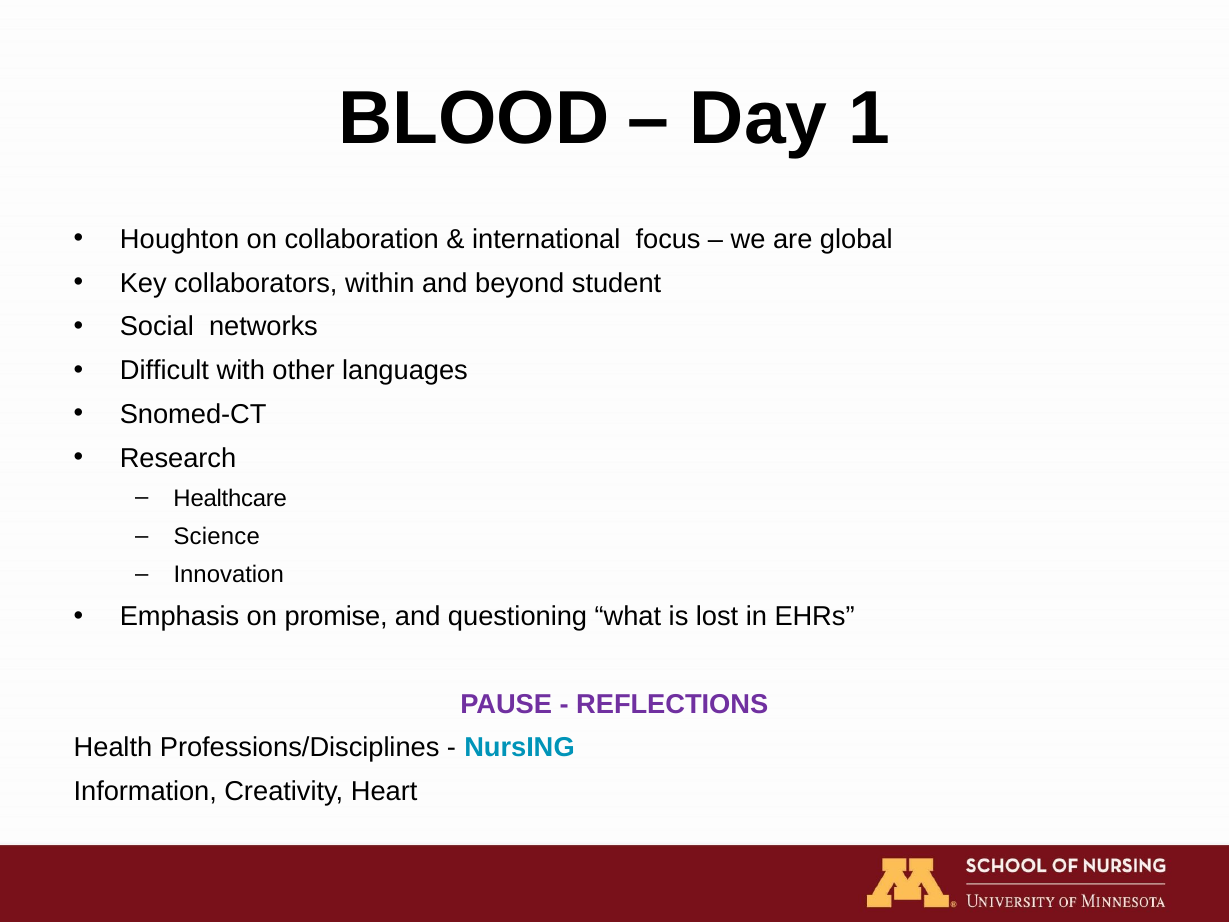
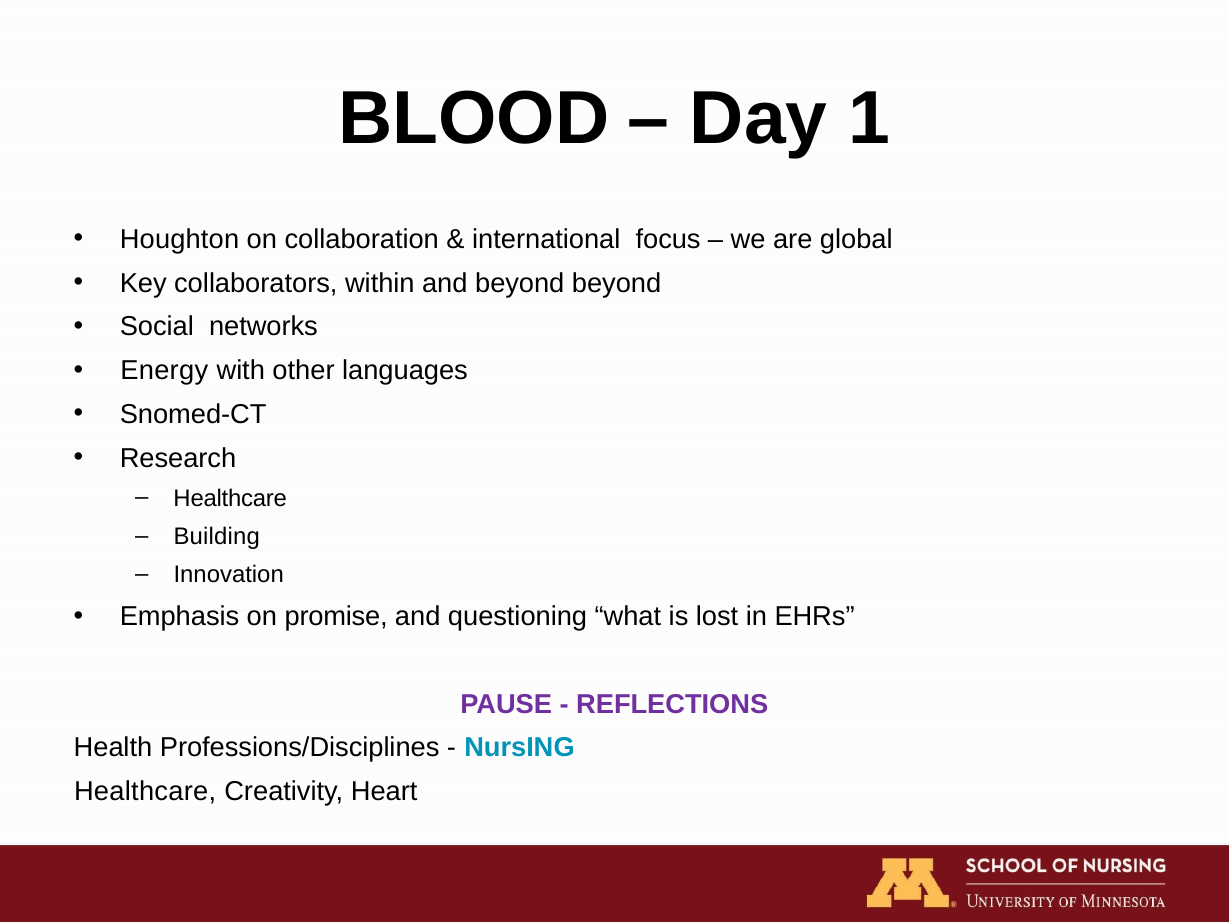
beyond student: student -> beyond (617, 283)
Difficult: Difficult -> Energy (164, 371)
Science: Science -> Building (217, 536)
Information: Information -> Healthcare (145, 791)
